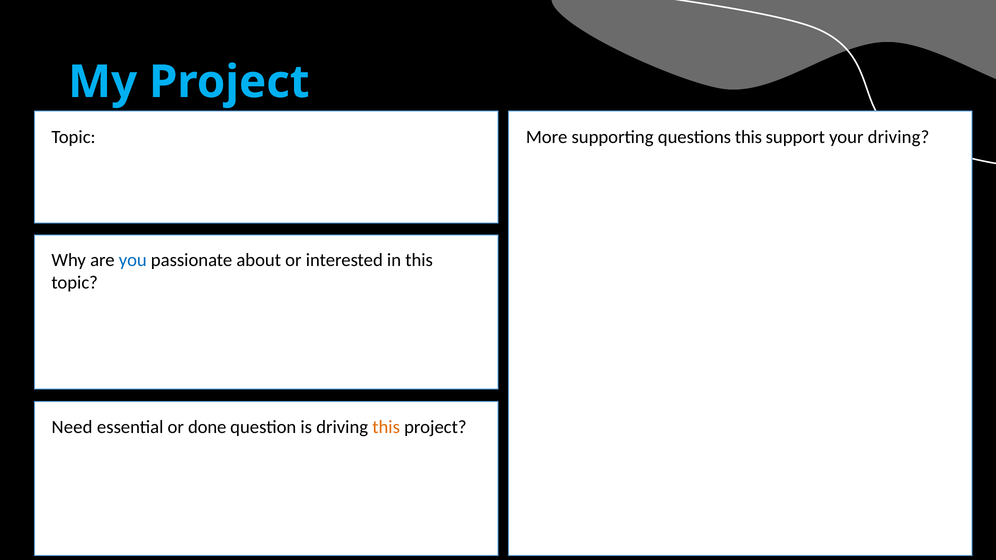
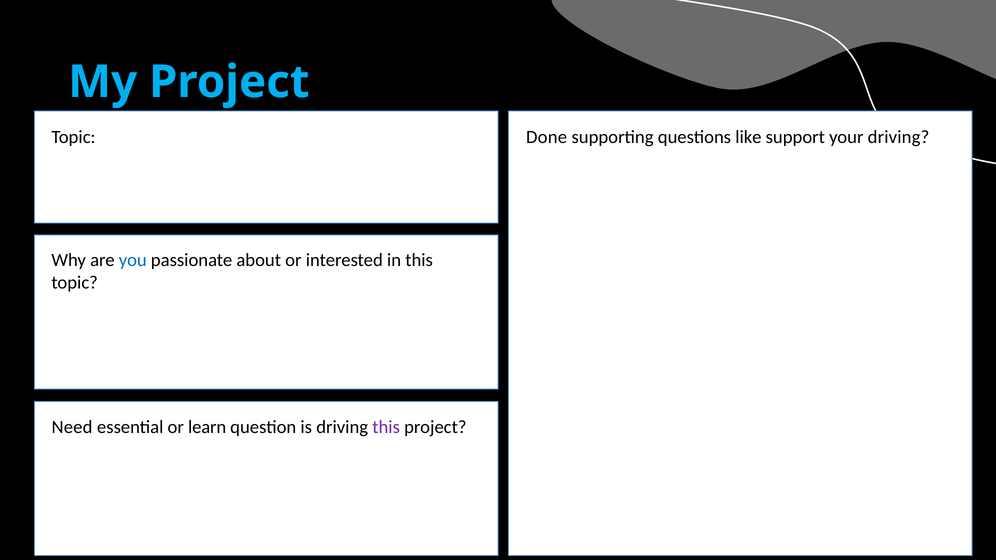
More: More -> Done (547, 137)
questions this: this -> like (748, 137)
done: done -> learn (207, 427)
this colour: orange -> purple (386, 427)
